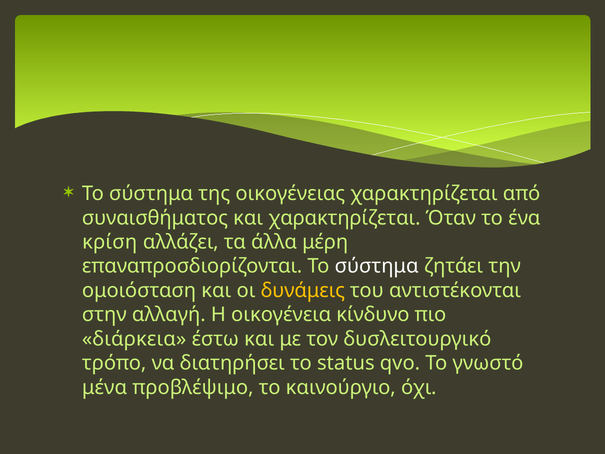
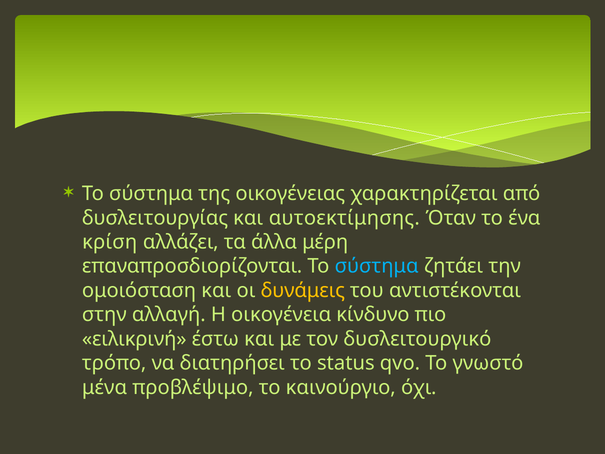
συναισθήματος: συναισθήματος -> δυσλειτουργίας (155, 218)
και χαρακτηρίζεται: χαρακτηρίζεται -> αυτοεκτίμησης (344, 218)
σύστημα colour: white -> light blue (377, 266)
διάρκεια: διάρκεια -> ειλικρινή (134, 339)
